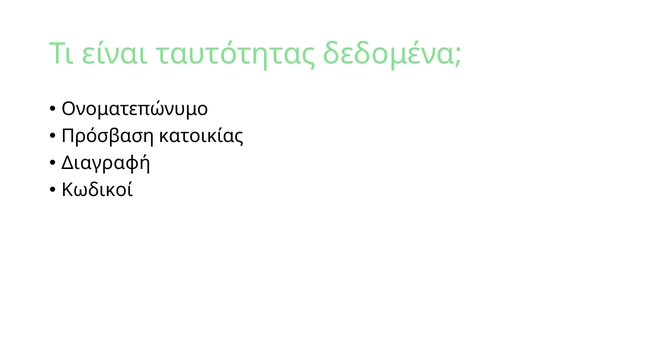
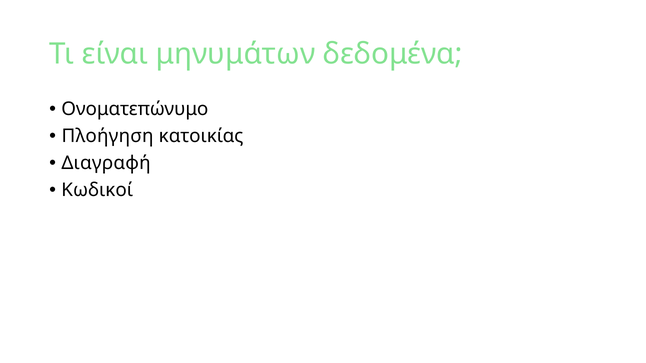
ταυτότητας: ταυτότητας -> μηνυμάτων (236, 54)
Πρόσβαση: Πρόσβαση -> Πλοήγηση (108, 136)
